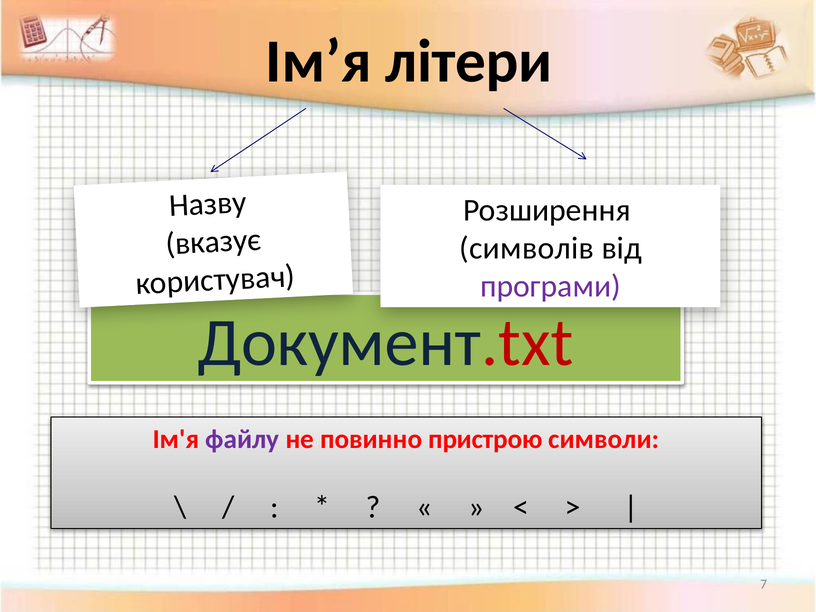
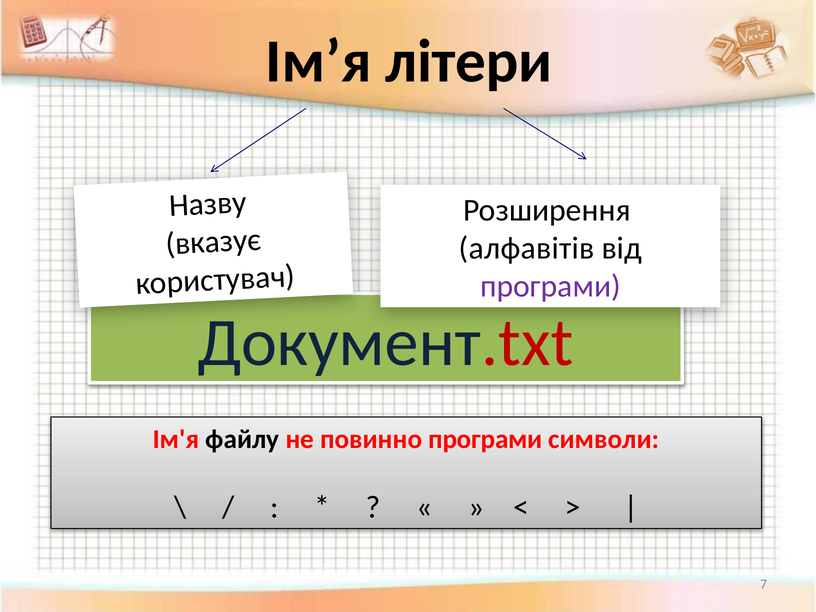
символів: символів -> алфавітів (527, 248)
файлу colour: purple -> black (242, 439)
повинно пристрою: пристрою -> програми (485, 439)
